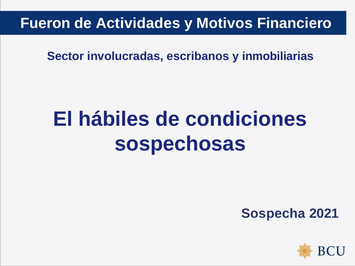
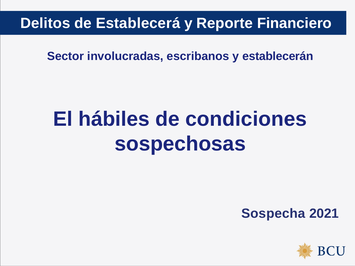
Fueron: Fueron -> Delitos (45, 23)
Actividades: Actividades -> Establecerá (138, 23)
Motivos: Motivos -> Reporte (225, 23)
inmobiliarias: inmobiliarias -> establecerán (278, 56)
